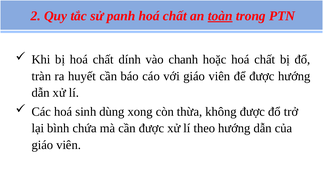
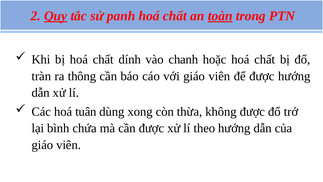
Quy underline: none -> present (56, 16)
huyết: huyết -> thông (82, 76)
sinh: sinh -> tuân (86, 111)
